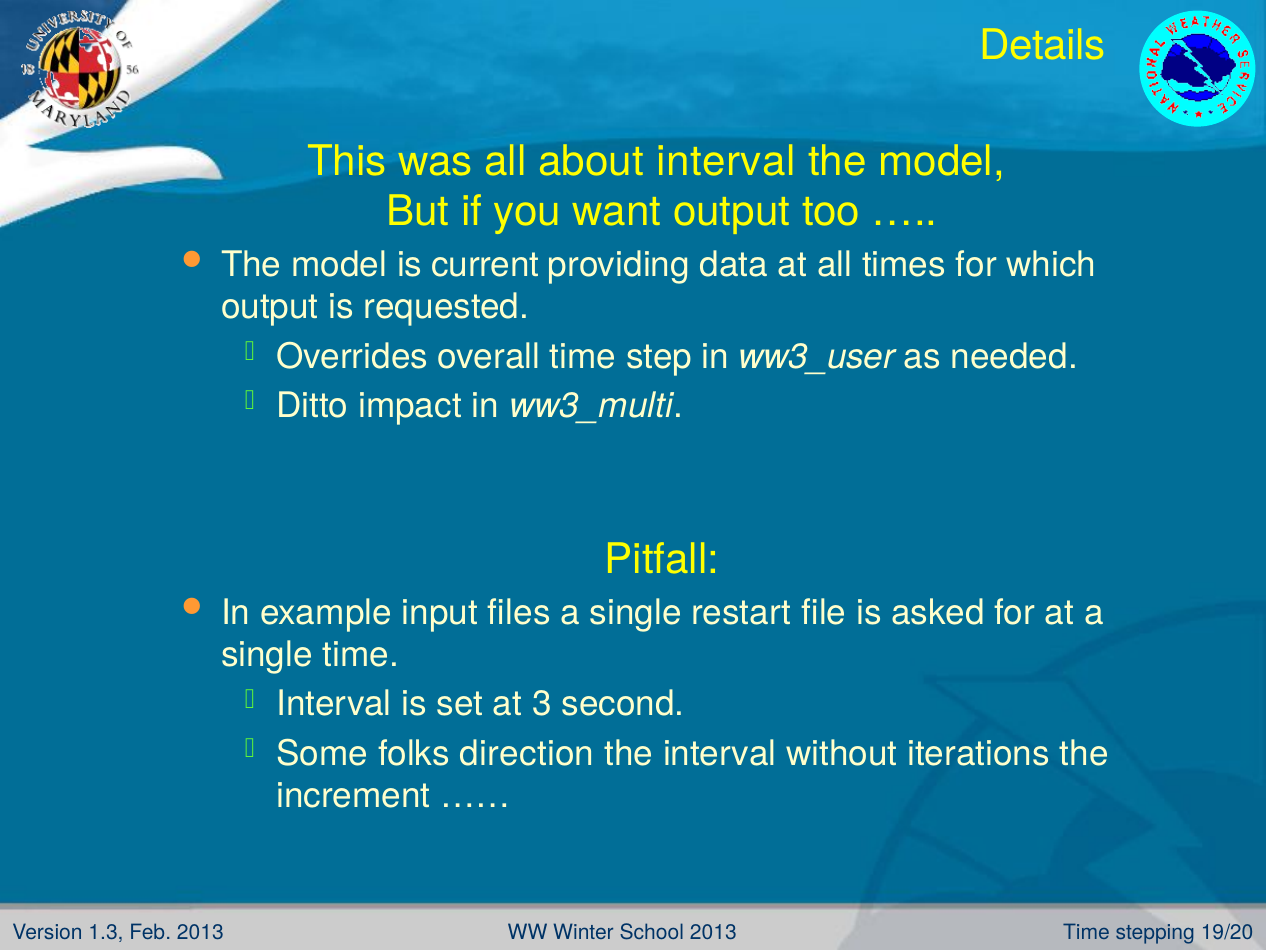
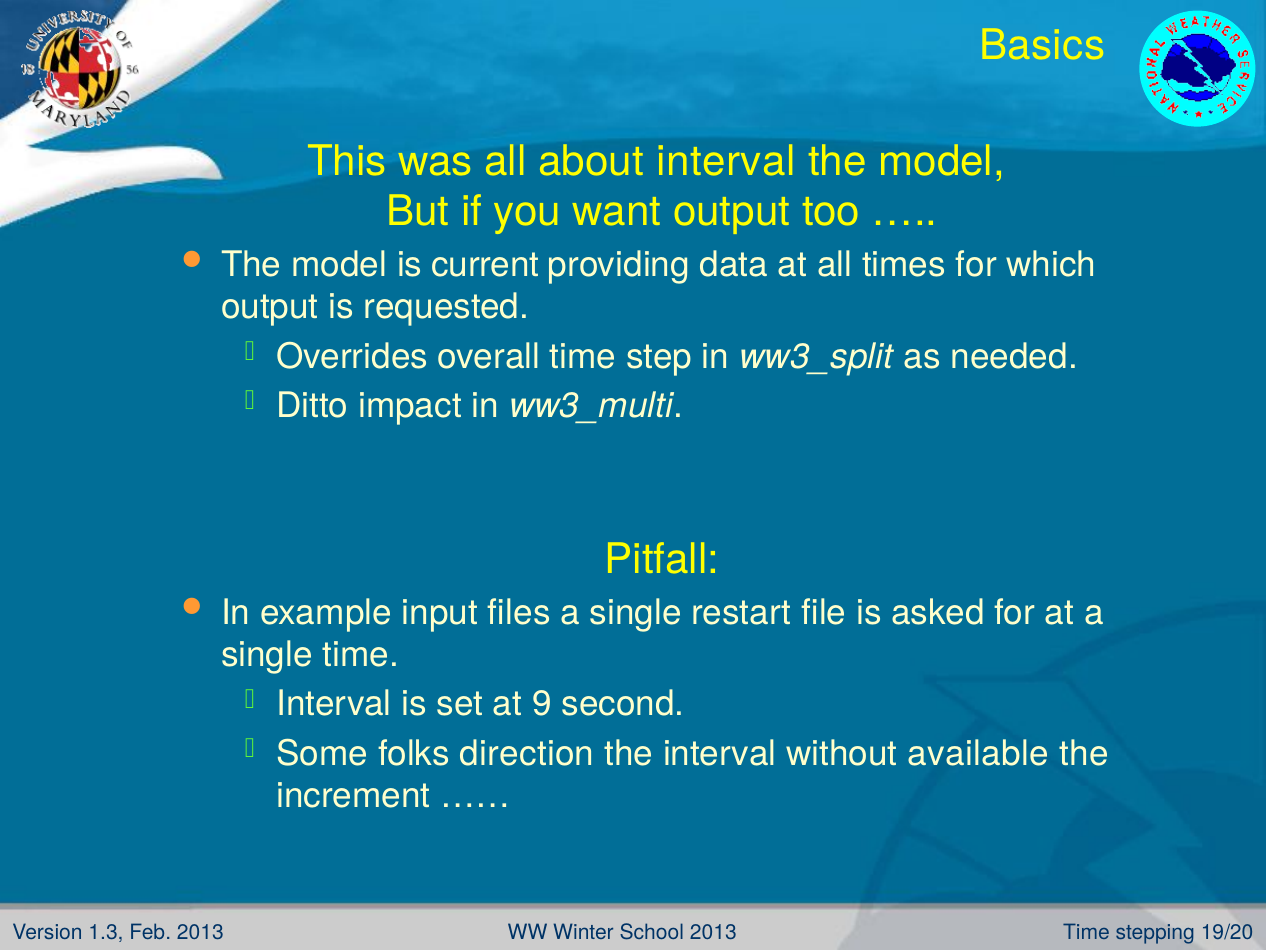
Details: Details -> Basics (1042, 45)
ww3_user: ww3_user -> ww3_split (817, 356)
3: 3 -> 9 (542, 704)
iterations: iterations -> available (979, 753)
